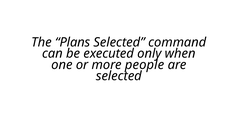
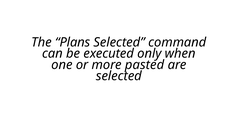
people: people -> pasted (145, 64)
